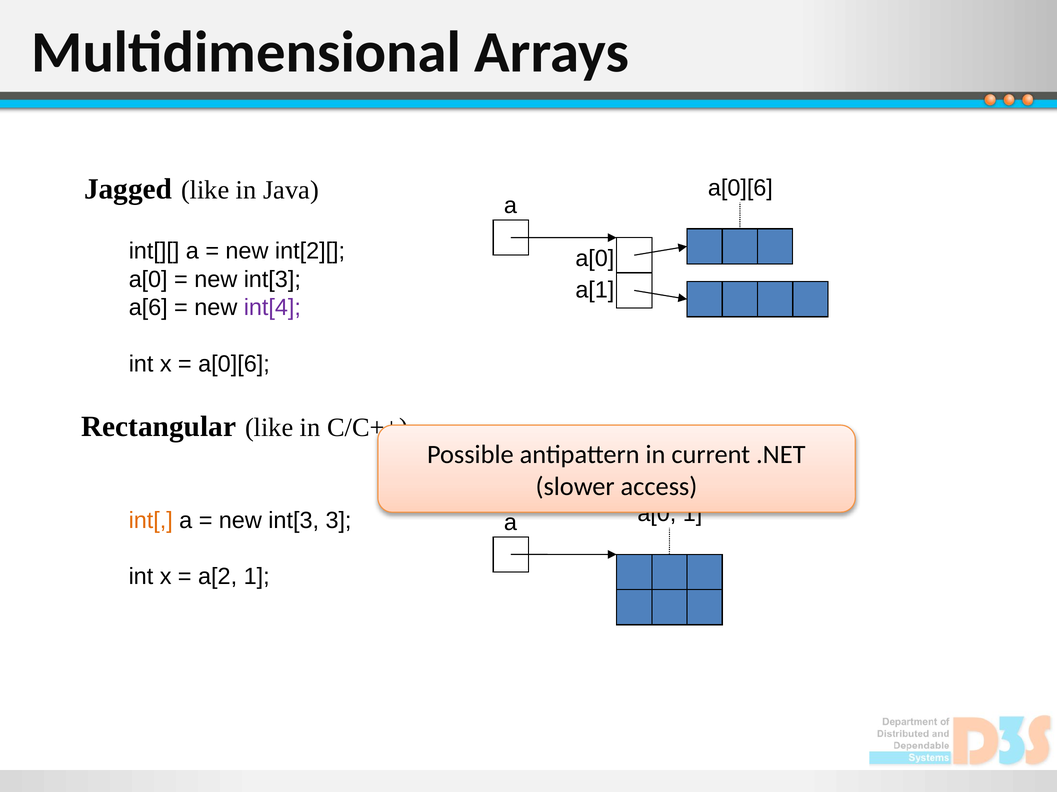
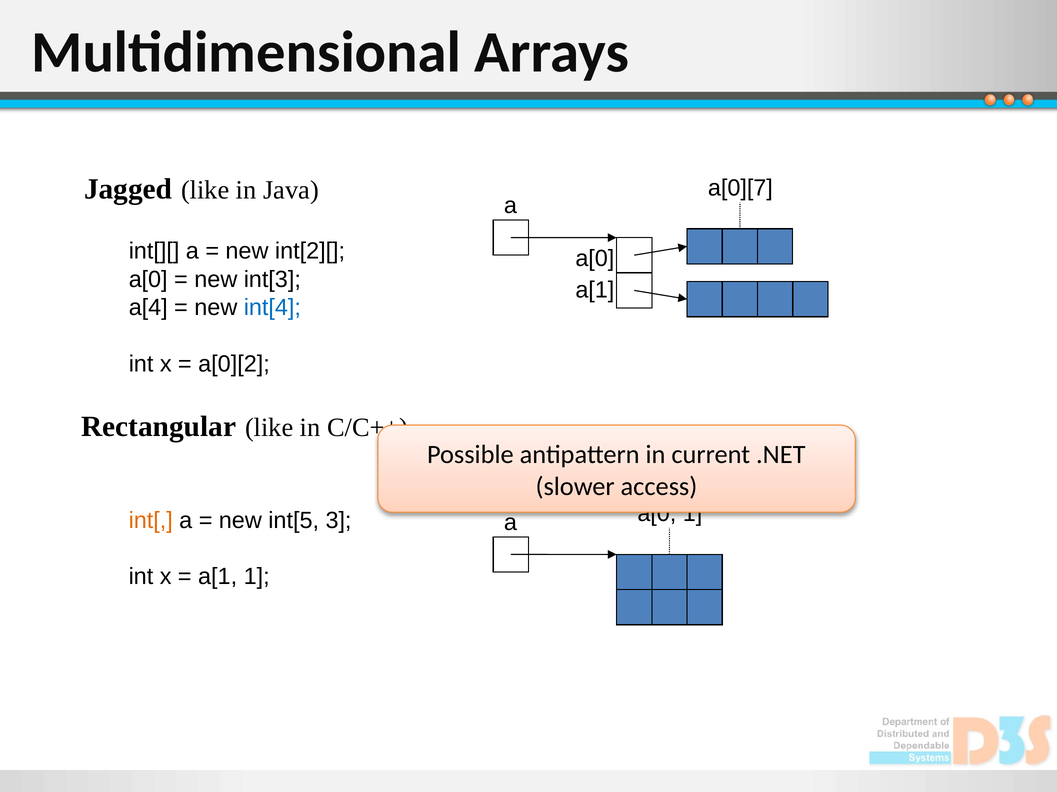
a[0][6: a[0][6 -> a[0][7 (740, 188)
a[6: a[6 -> a[4 (148, 308)
int[4 colour: purple -> blue (272, 308)
a[0][6: a[0][6 -> a[0][2 (234, 364)
int[3: int[3 -> int[5 (294, 521)
a[2: a[2 -> a[1 (218, 577)
